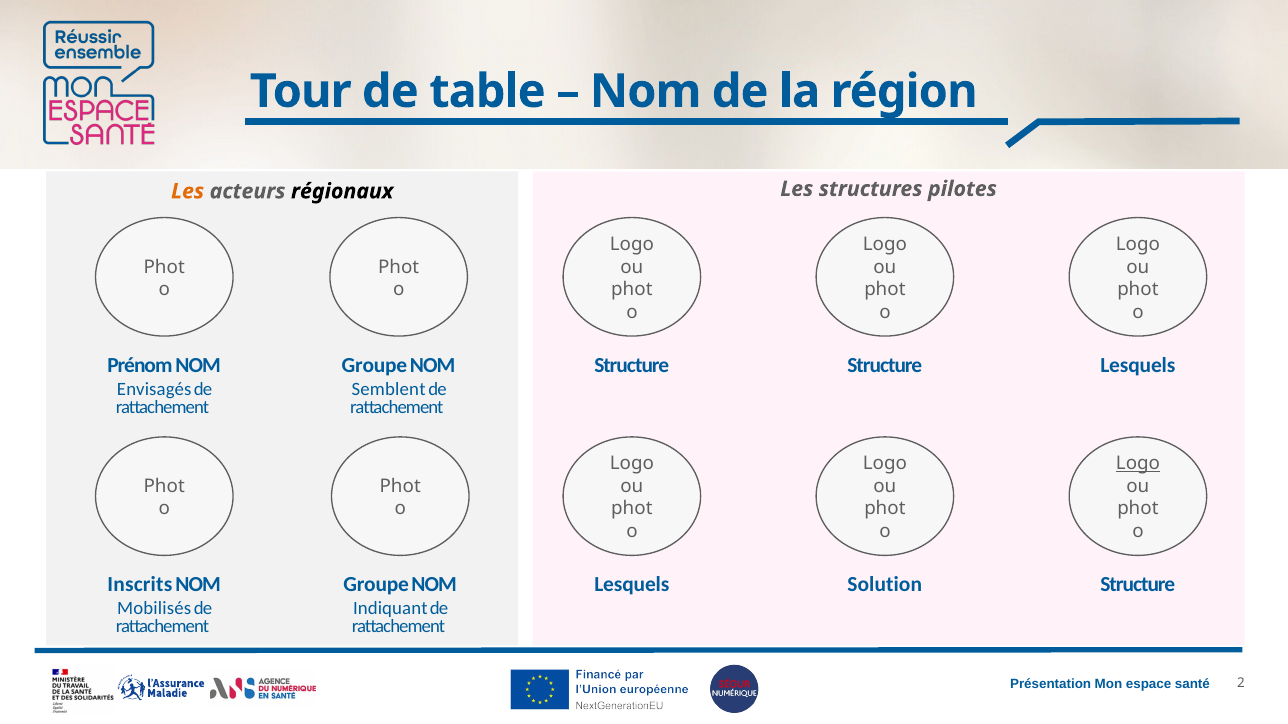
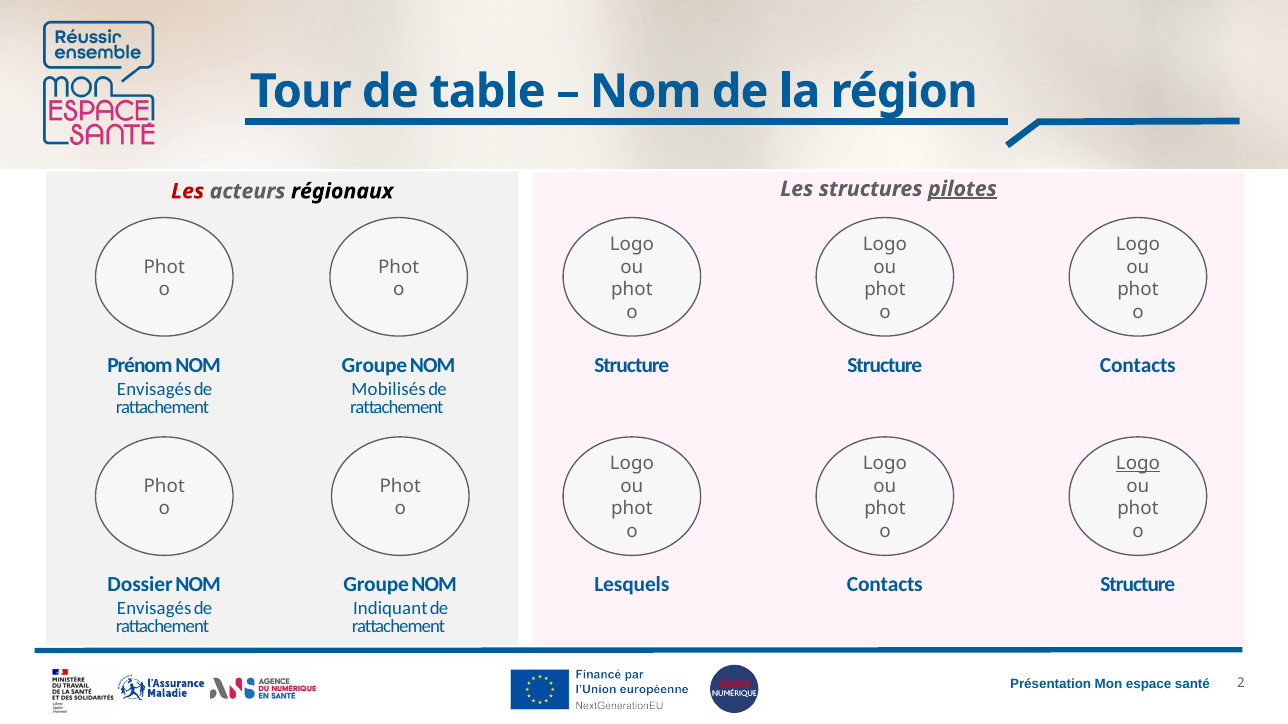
Les colour: orange -> red (188, 191)
pilotes underline: none -> present (962, 189)
Lesquels: Lesquels -> Contacts (1138, 366)
Semblent: Semblent -> Mobilisés (389, 389)
Inscrits: Inscrits -> Dossier (140, 585)
Solution: Solution -> Contacts (885, 585)
Mobilisés: Mobilisés -> Envisagés (154, 609)
